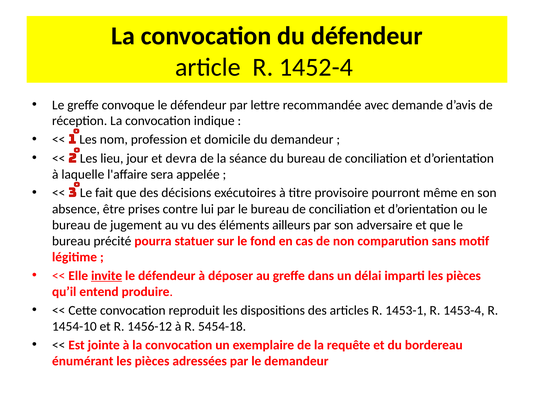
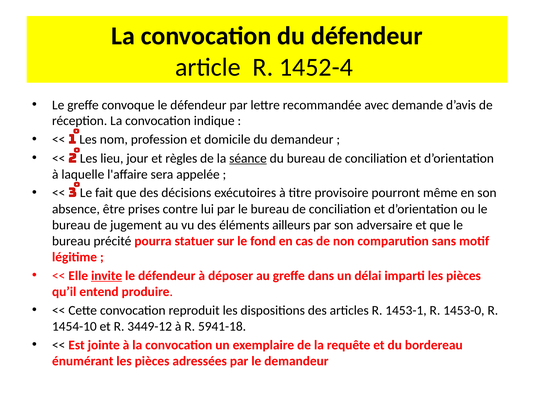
devra: devra -> règles (181, 158)
séance underline: none -> present (248, 158)
1453-4: 1453-4 -> 1453-0 (464, 311)
1456-12: 1456-12 -> 3449-12 (150, 327)
5454-18: 5454-18 -> 5941-18 (222, 327)
